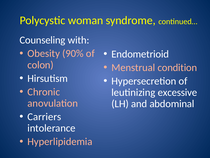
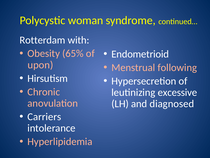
Counseling: Counseling -> Rotterdam (42, 40)
90%: 90% -> 65% (73, 53)
colon: colon -> upon (40, 65)
condition: condition -> following (177, 67)
abdominal: abdominal -> diagnosed (172, 103)
